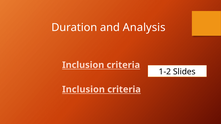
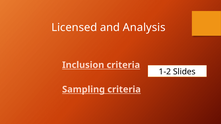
Duration: Duration -> Licensed (74, 28)
Inclusion: Inclusion -> Sampling (84, 90)
